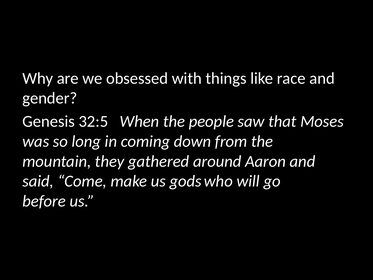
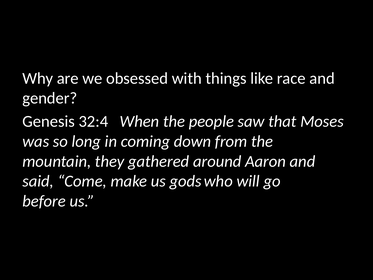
32:5: 32:5 -> 32:4 (93, 121)
